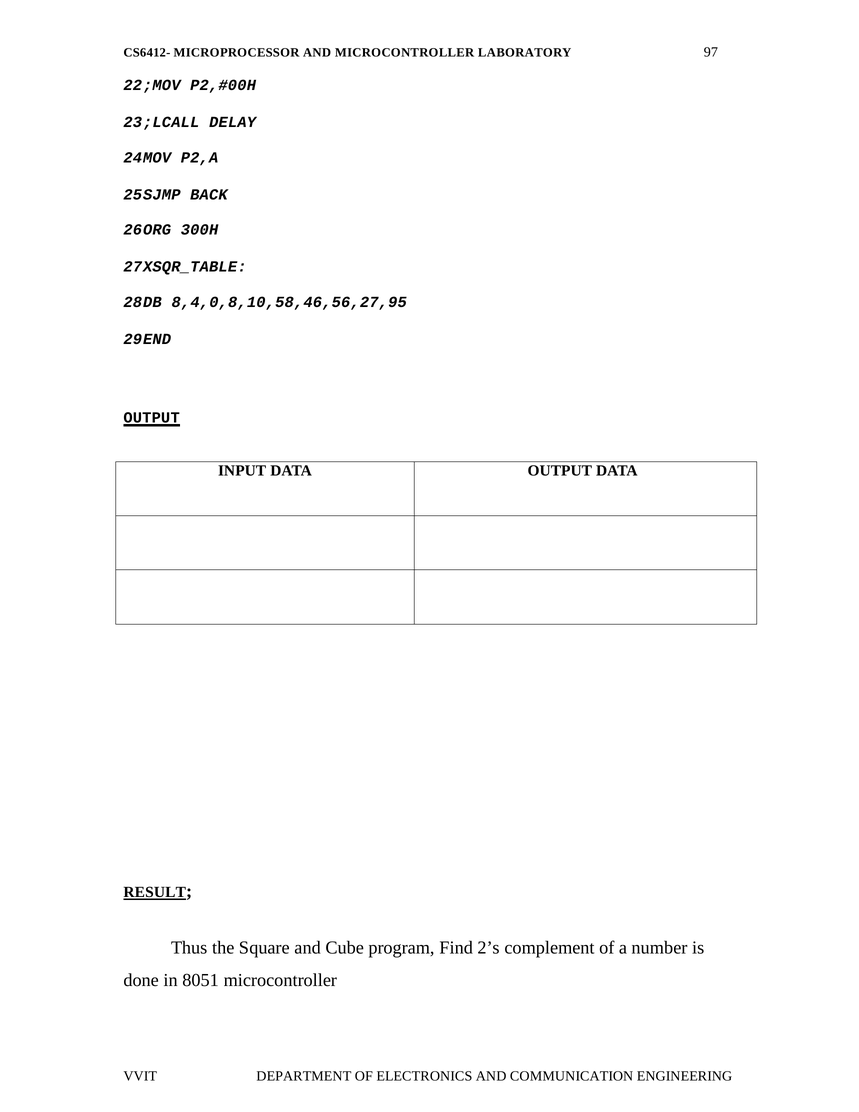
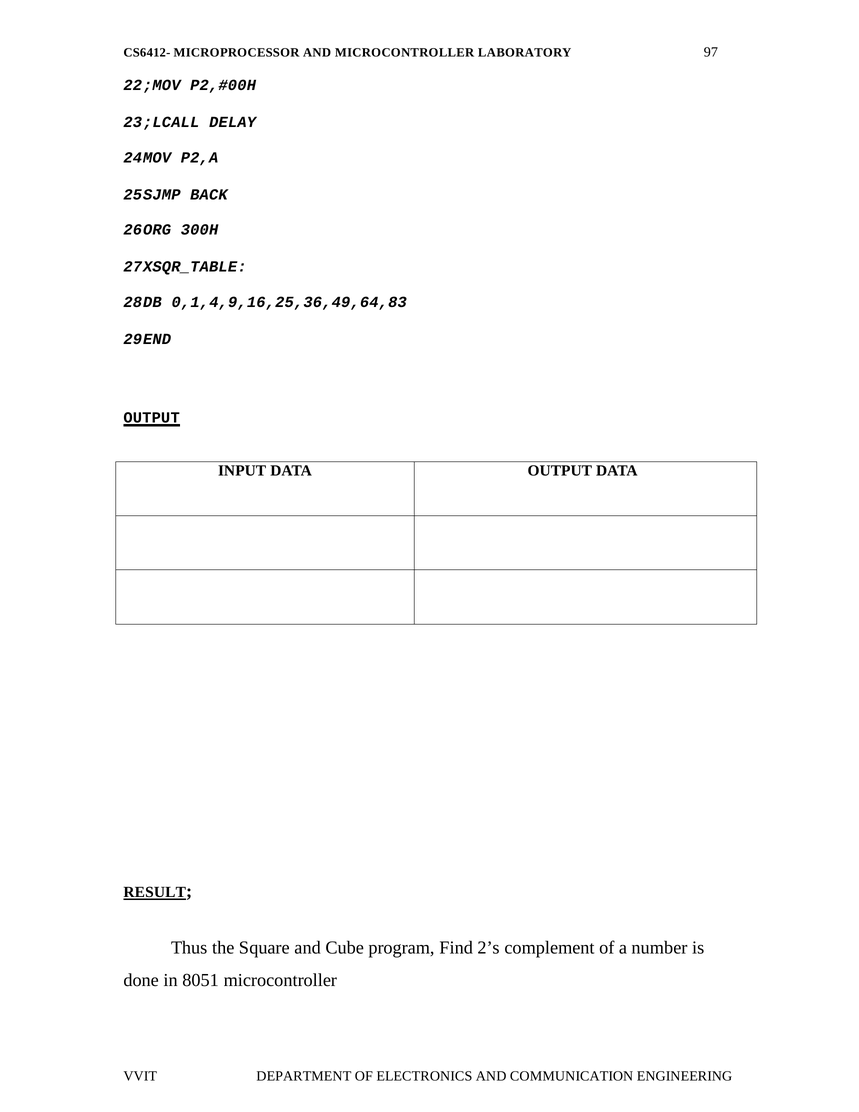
8,4,0,8,10,58,46,56,27,95: 8,4,0,8,10,58,46,56,27,95 -> 0,1,4,9,16,25,36,49,64,83 (289, 302)
